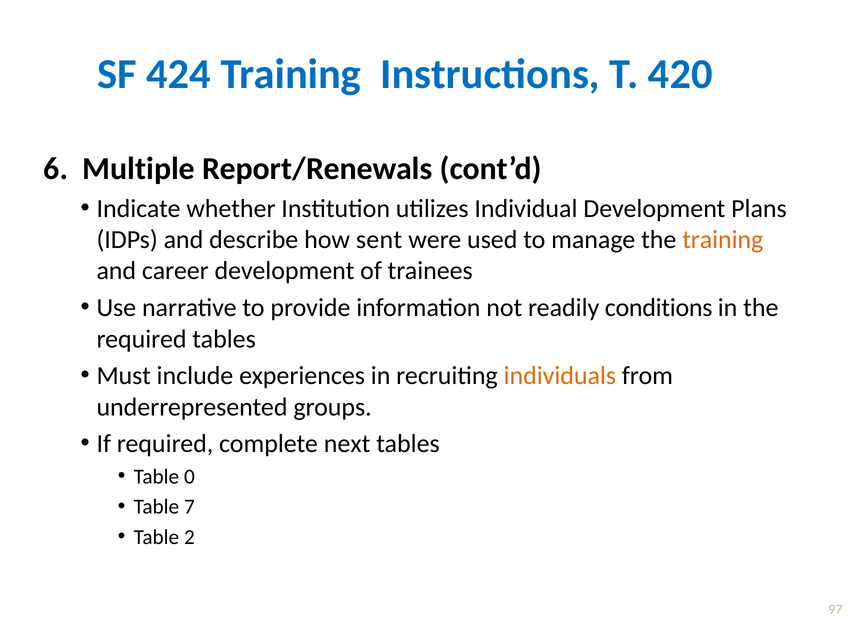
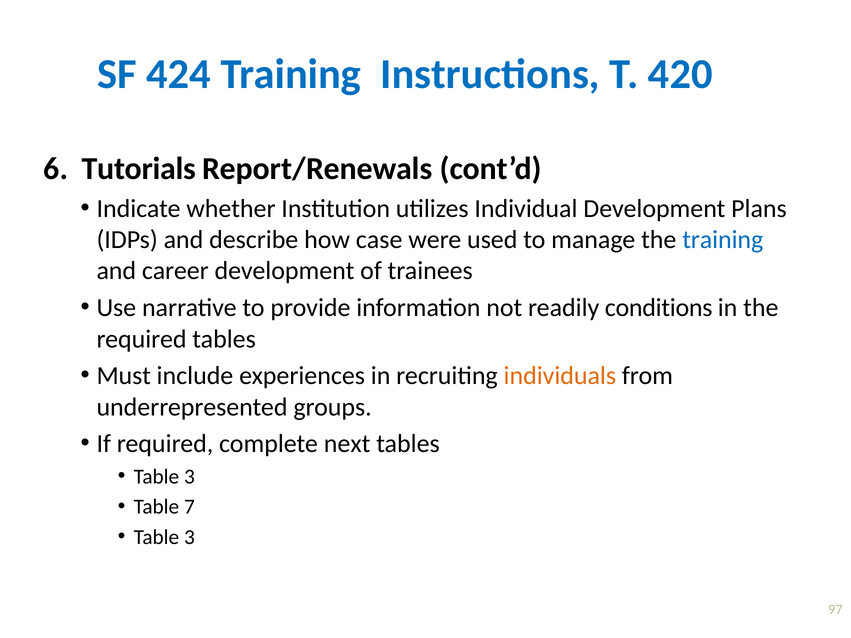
Multiple: Multiple -> Tutorials (139, 169)
sent: sent -> case (379, 240)
training colour: orange -> blue (723, 240)
0: 0 -> 3 (189, 477)
2: 2 -> 3 (189, 537)
